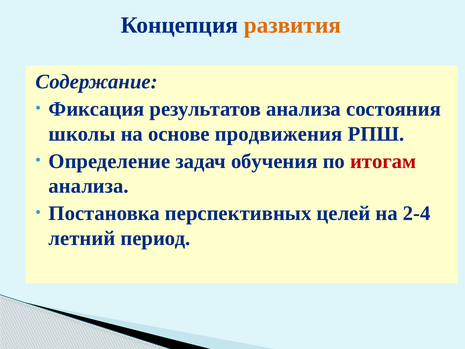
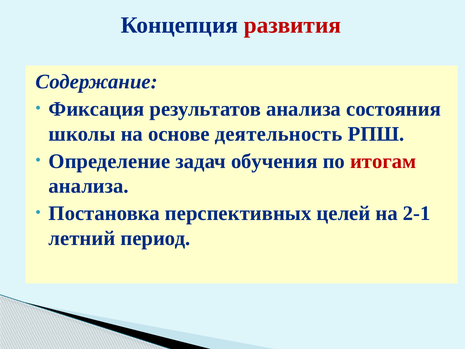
развития colour: orange -> red (292, 25)
продвижения: продвижения -> деятельность (279, 134)
2-4: 2-4 -> 2-1 (417, 213)
